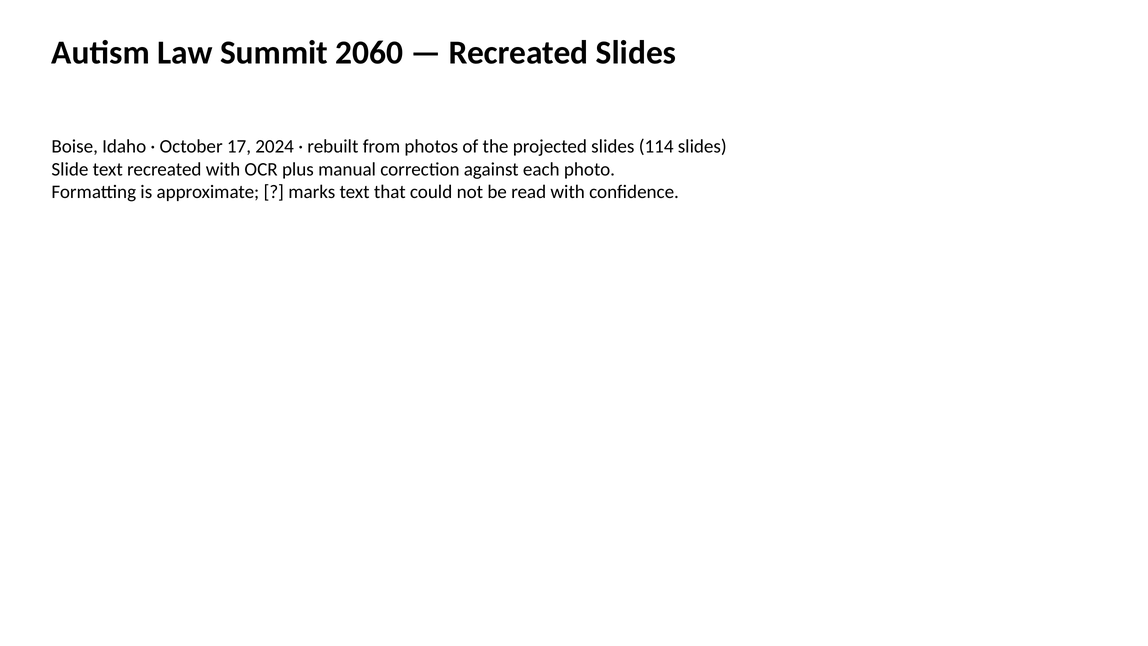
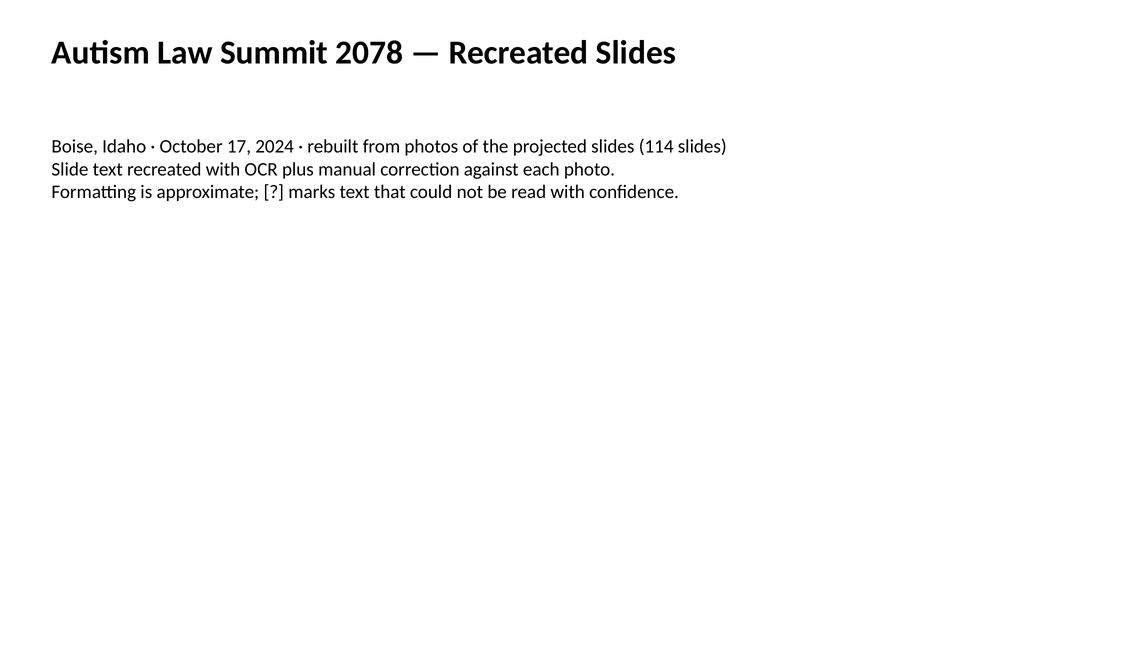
2060: 2060 -> 2078 (369, 52)
